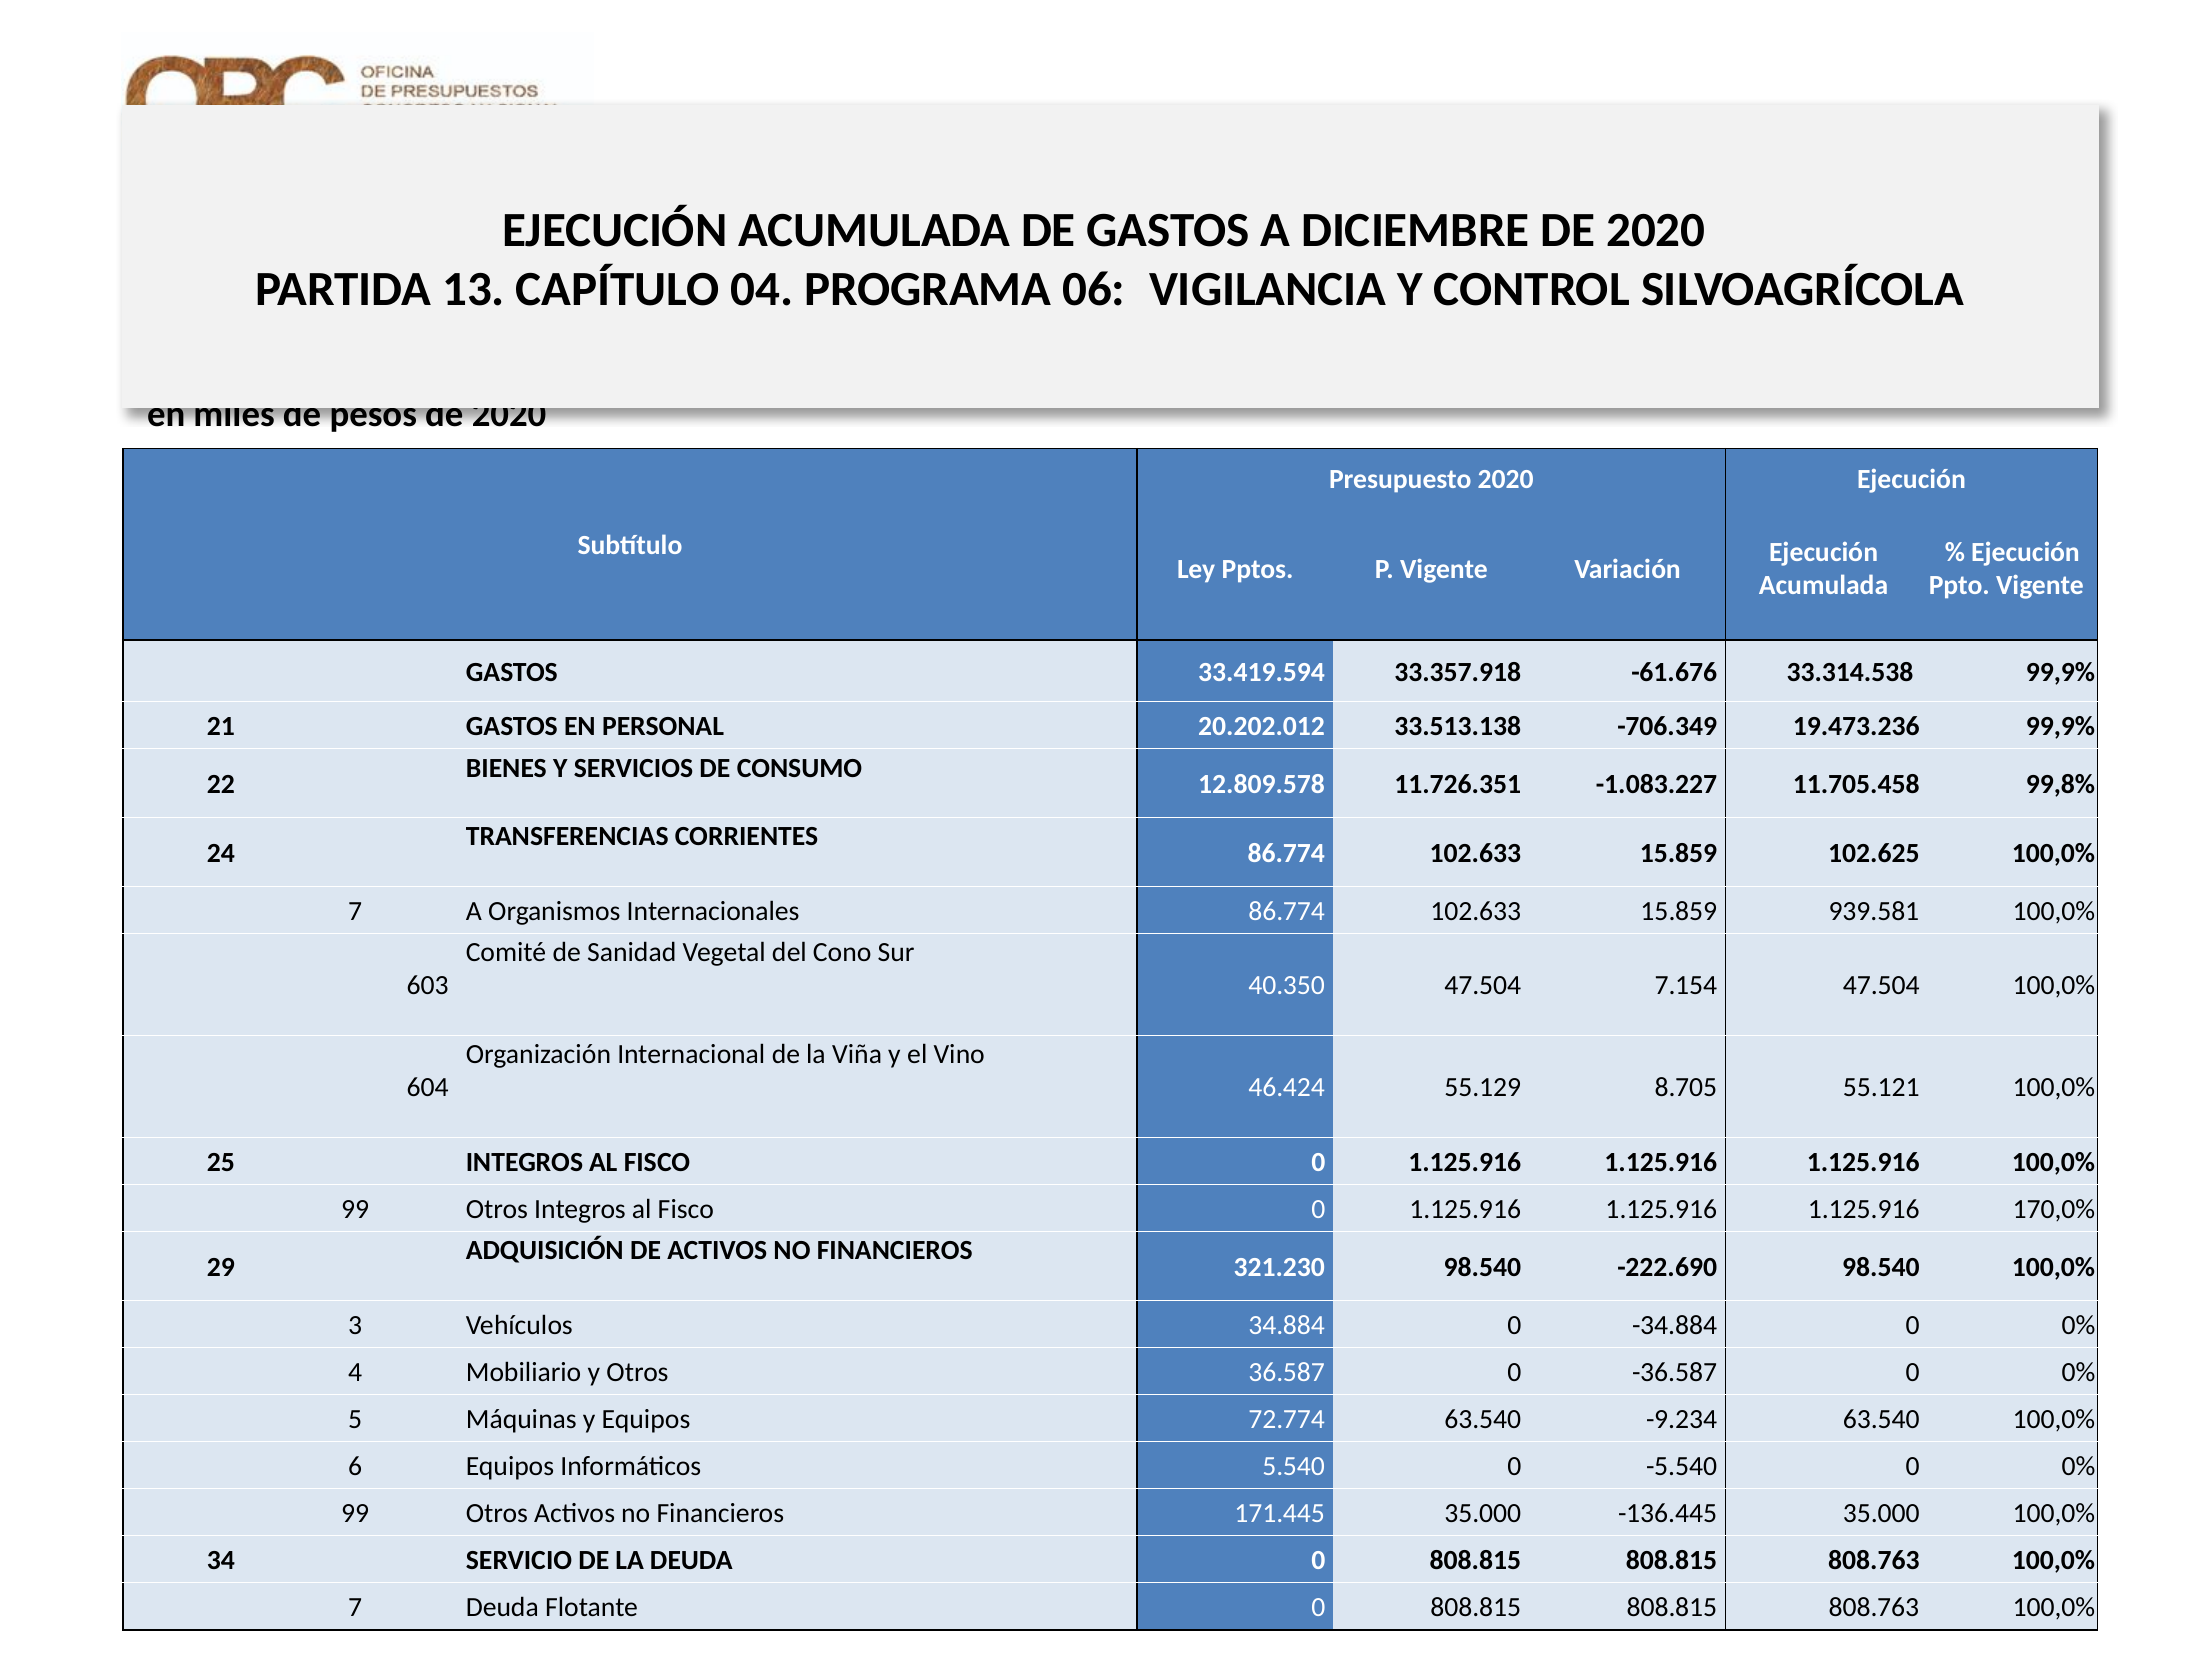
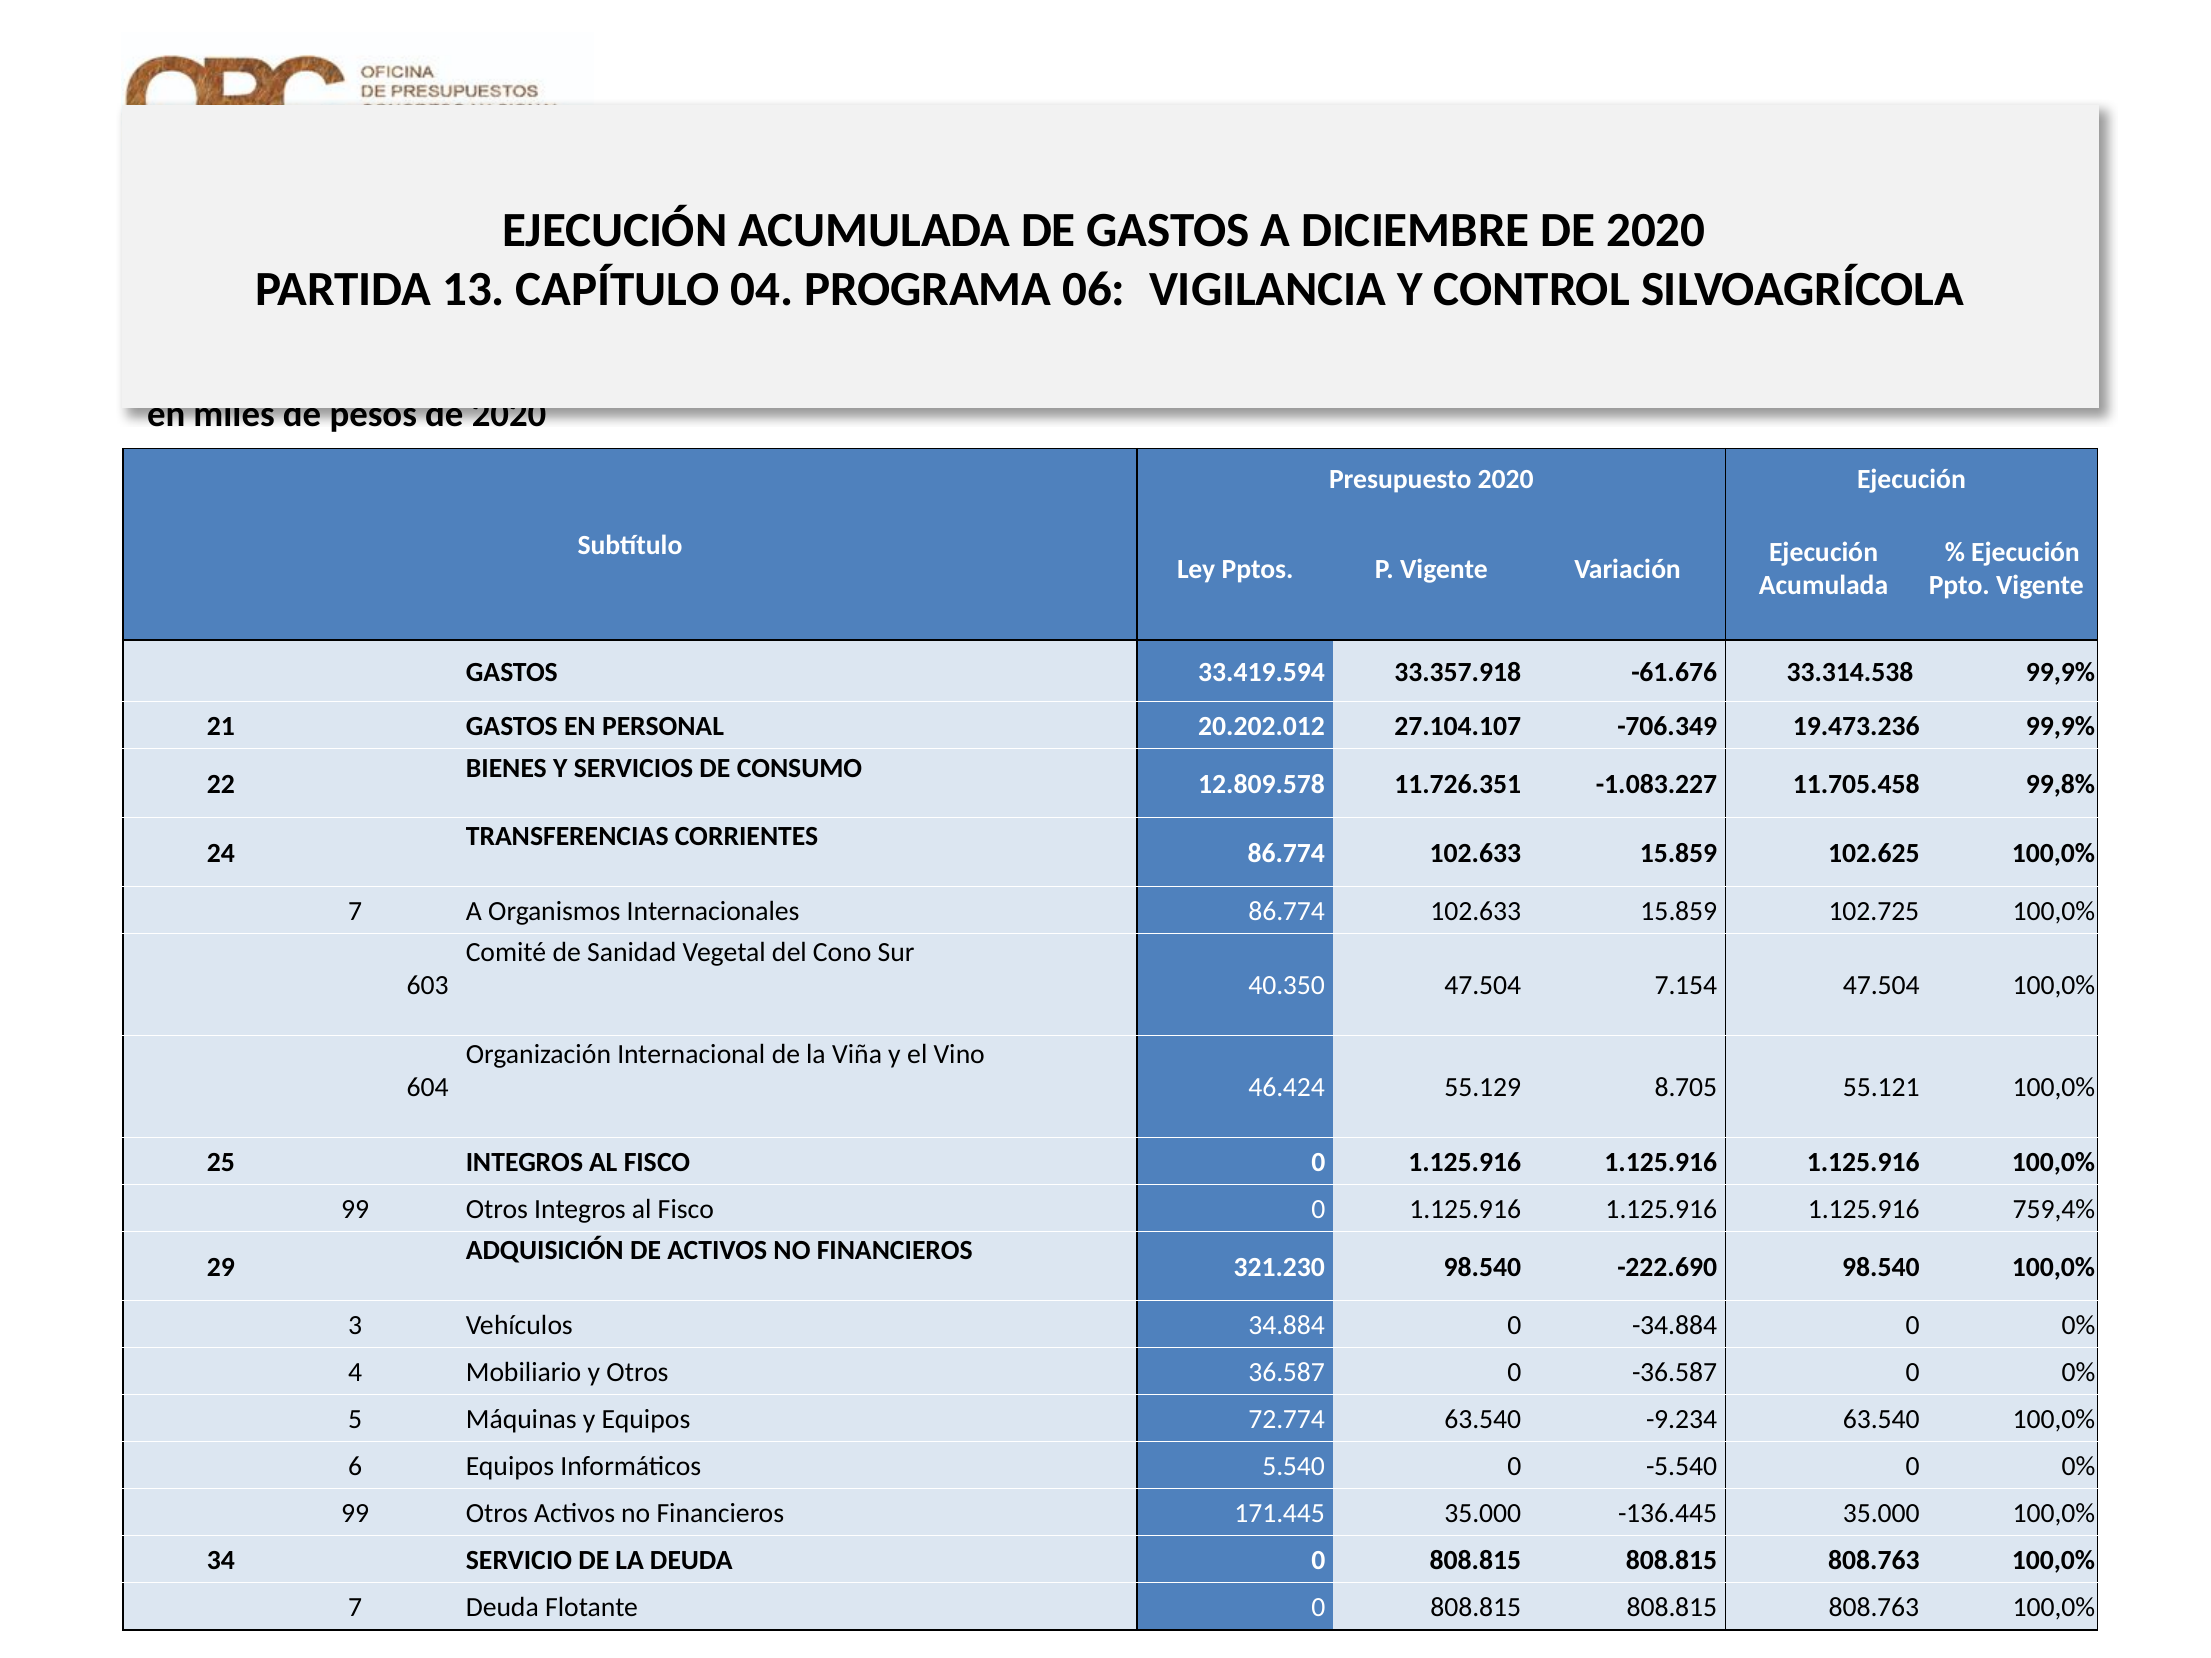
33.513.138: 33.513.138 -> 27.104.107 (1458, 727)
939.581: 939.581 -> 102.725 (1874, 911)
170,0%: 170,0% -> 759,4% (2054, 1210)
